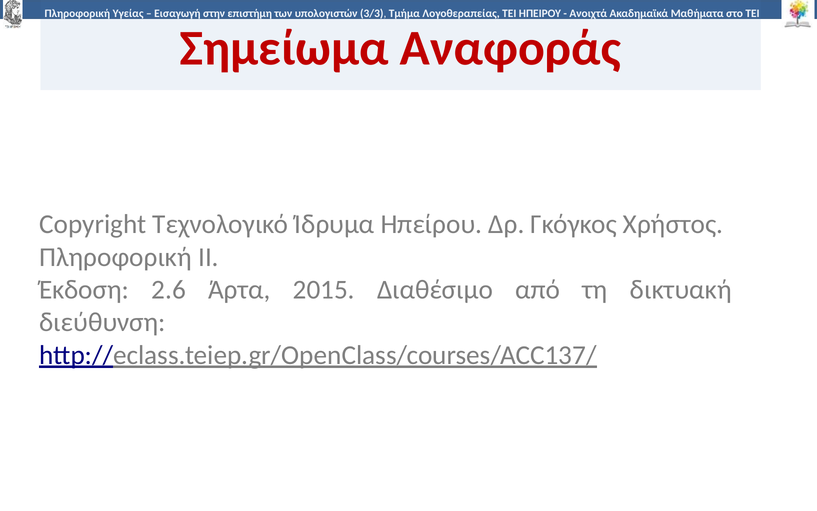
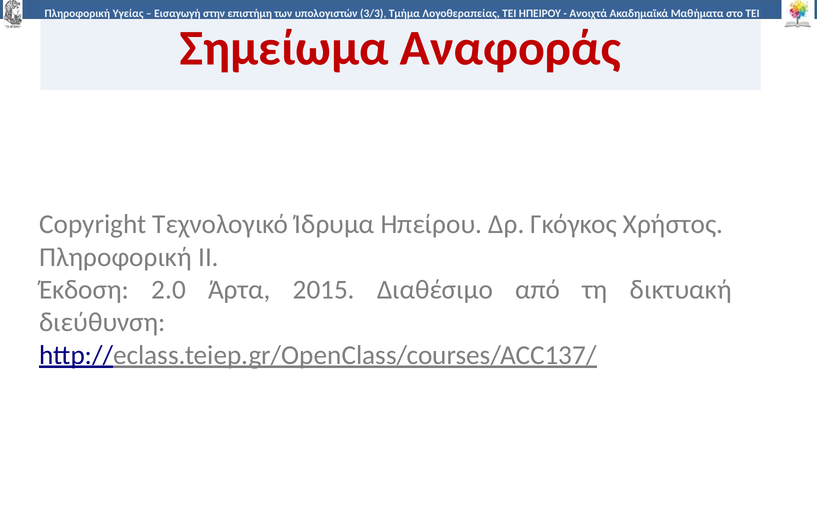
2.6: 2.6 -> 2.0 (169, 290)
